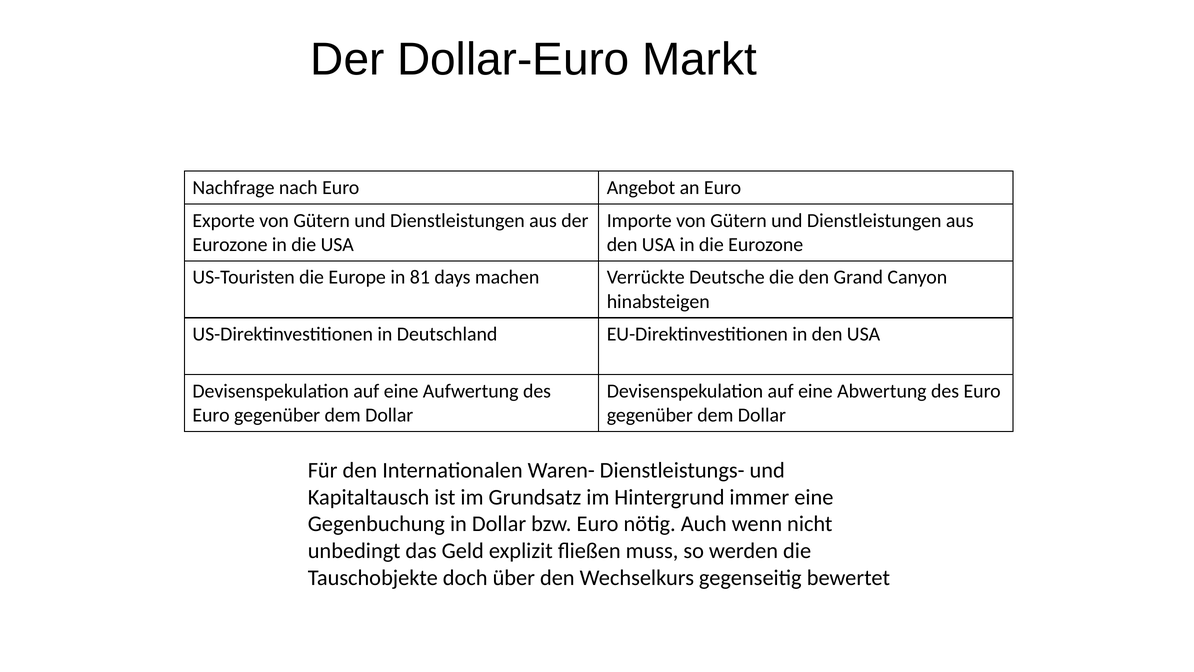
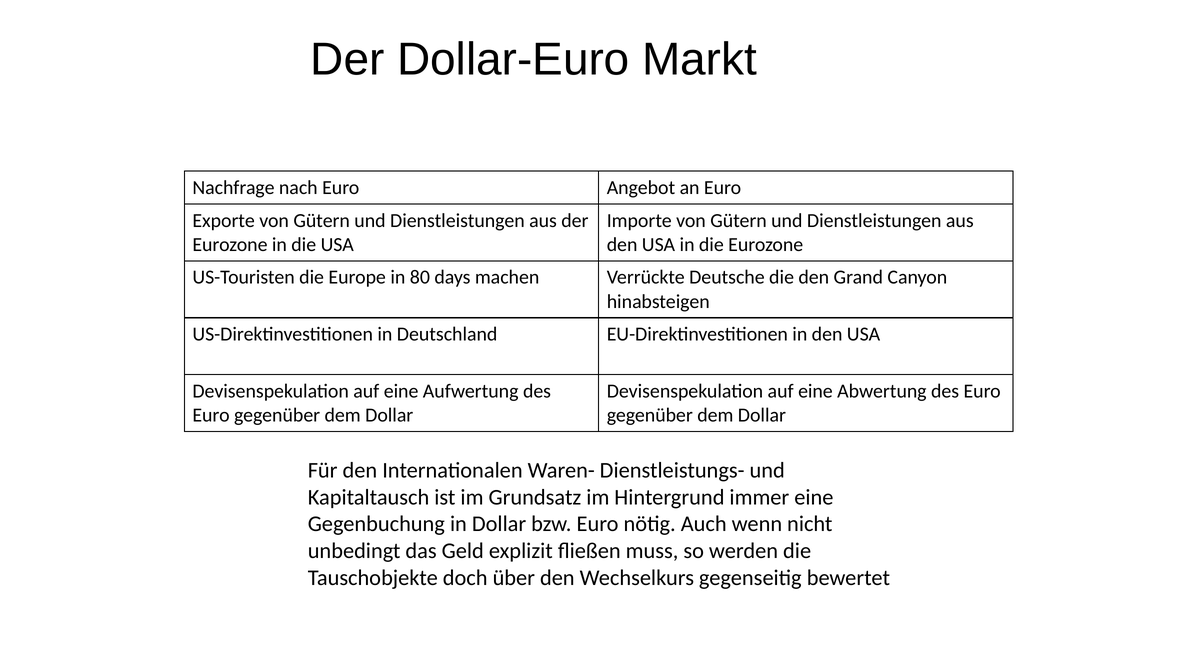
81: 81 -> 80 (420, 277)
